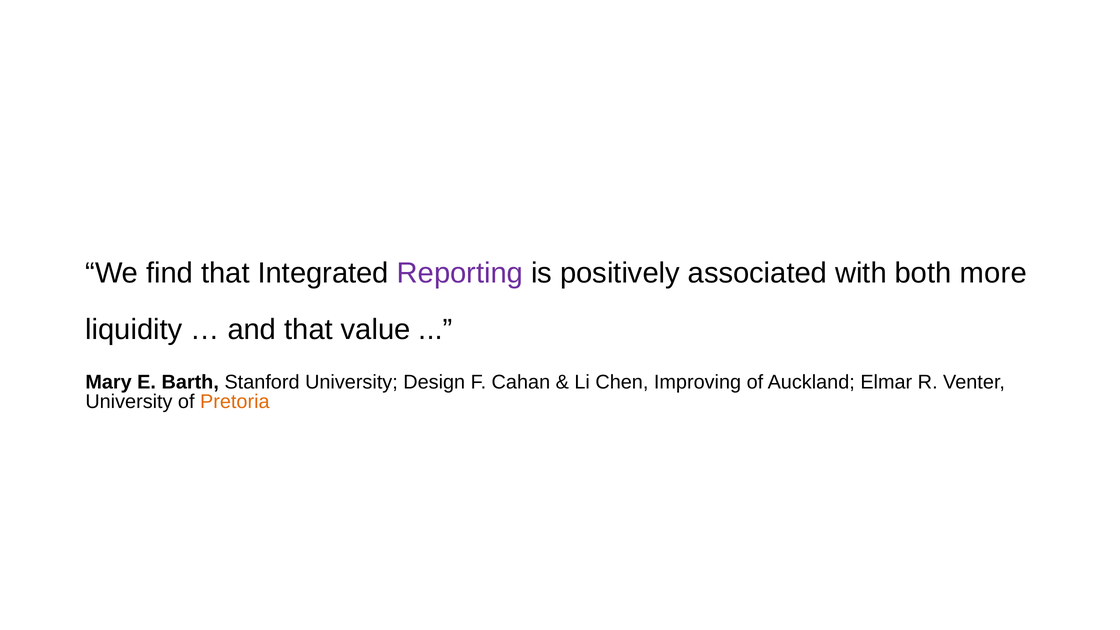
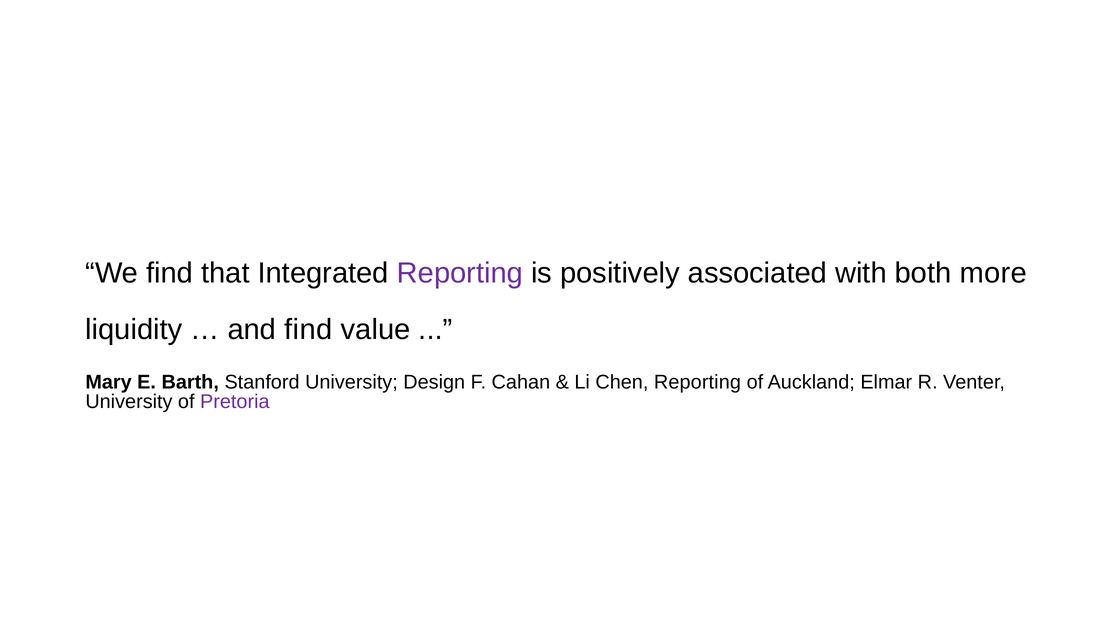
and that: that -> find (308, 330)
Chen Improving: Improving -> Reporting (697, 382)
Pretoria colour: orange -> purple (235, 402)
